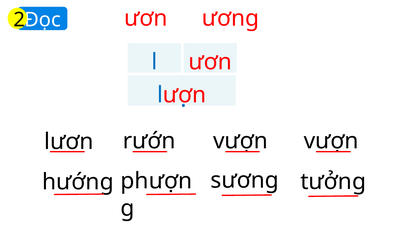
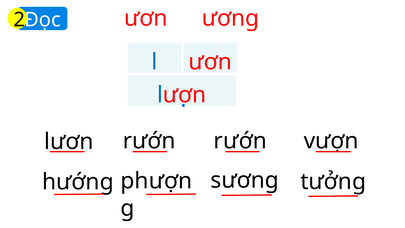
rướn vượn: vượn -> rướn (240, 141)
